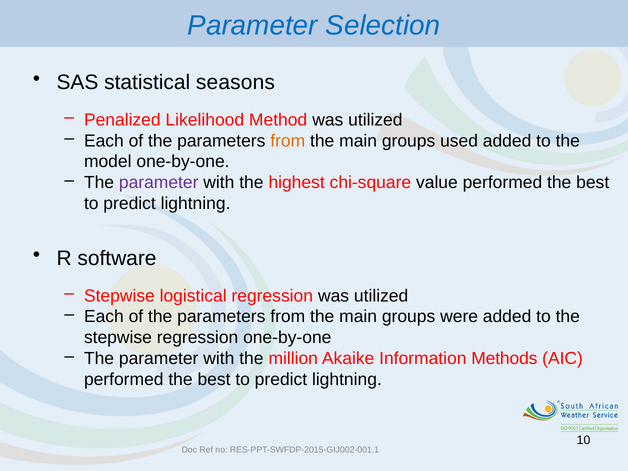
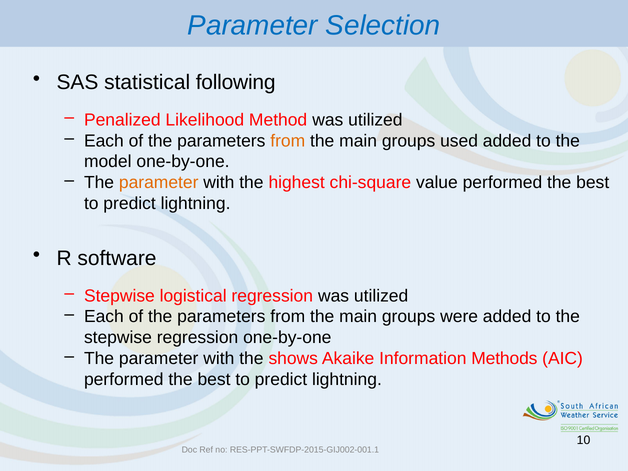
seasons: seasons -> following (236, 82)
parameter colour: purple -> orange (159, 183)
million: million -> shows (293, 359)
